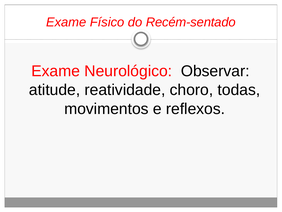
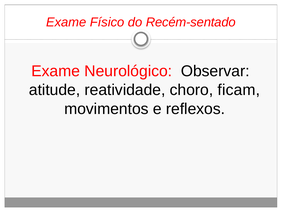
todas: todas -> ficam (239, 90)
